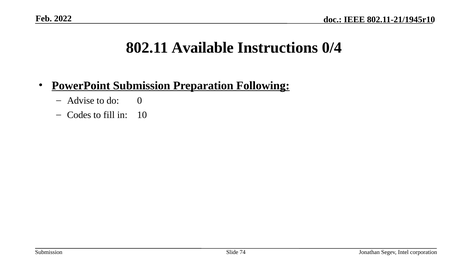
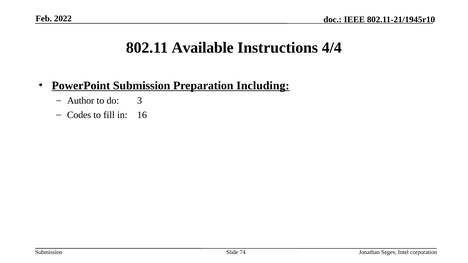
0/4: 0/4 -> 4/4 (332, 48)
Following: Following -> Including (263, 86)
Advise: Advise -> Author (81, 101)
0: 0 -> 3 (140, 101)
10: 10 -> 16 (142, 115)
